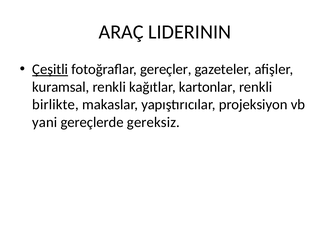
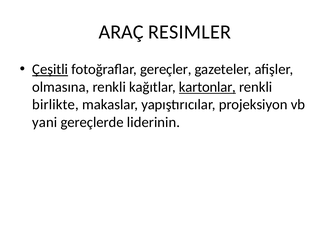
LIDERININ: LIDERININ -> RESIMLER (190, 32)
kuramsal: kuramsal -> olmasına (61, 87)
kartonlar underline: none -> present (207, 87)
gereksiz: gereksiz -> liderinin (153, 122)
